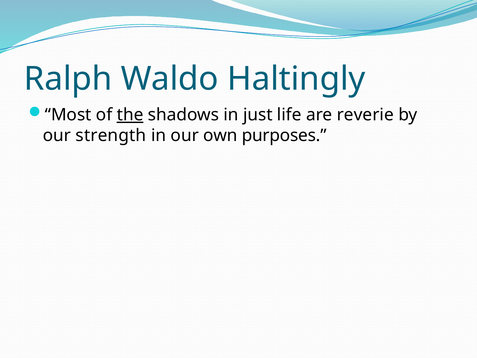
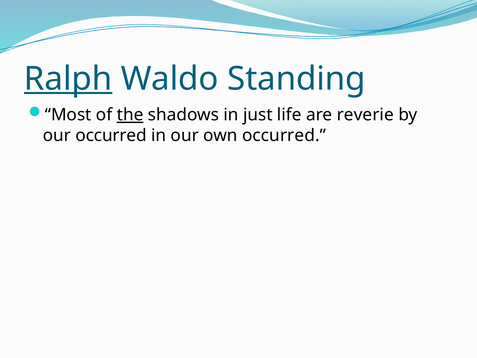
Ralph underline: none -> present (68, 79)
Haltingly: Haltingly -> Standing (296, 79)
our strength: strength -> occurred (111, 136)
own purposes: purposes -> occurred (284, 136)
